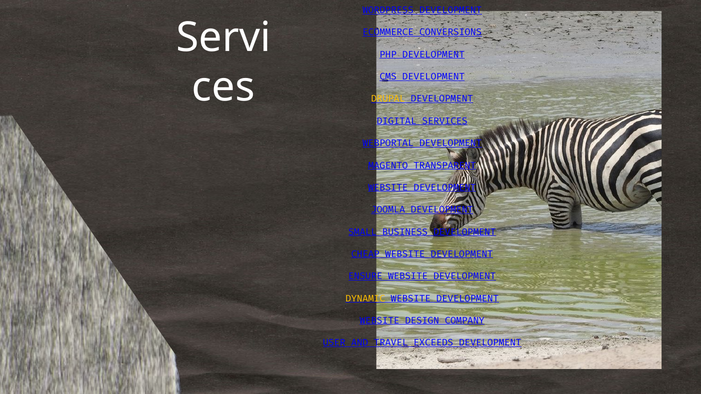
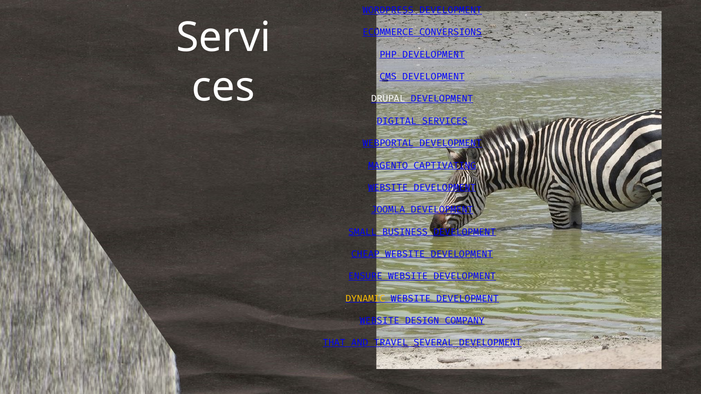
DRUPAL colour: yellow -> white (388, 99)
TRANSPARENT: TRANSPARENT -> CAPTIVATING (445, 166)
USER: USER -> THAT (334, 343)
EXCEEDS: EXCEEDS -> SEVERAL (433, 343)
